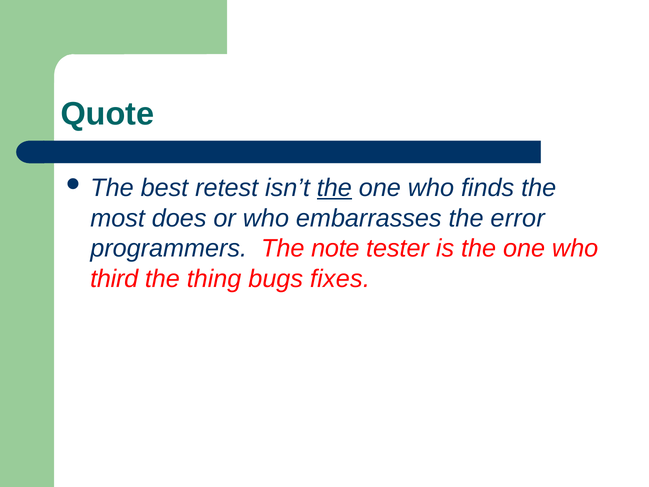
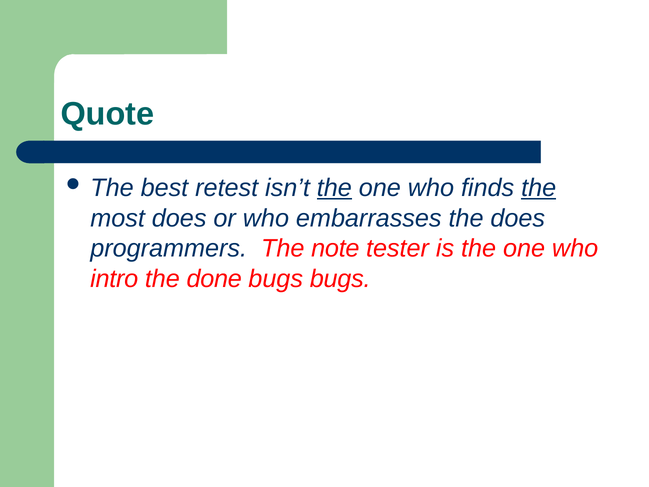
the underline: none -> present (539, 188)
the error: error -> does (518, 218)
third: third -> intro (114, 279)
thing: thing -> done (214, 279)
bugs fixes: fixes -> bugs (340, 279)
